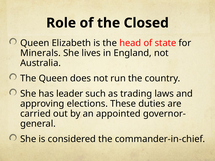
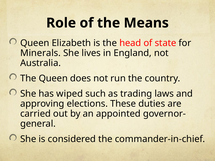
Closed: Closed -> Means (146, 23)
leader: leader -> wiped (70, 94)
